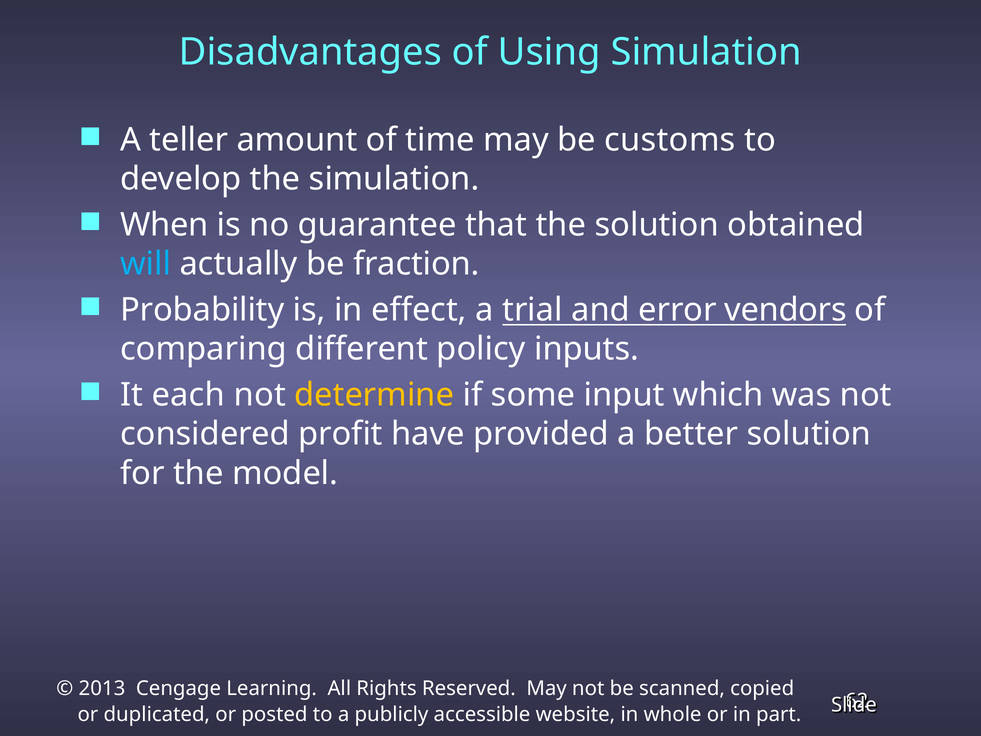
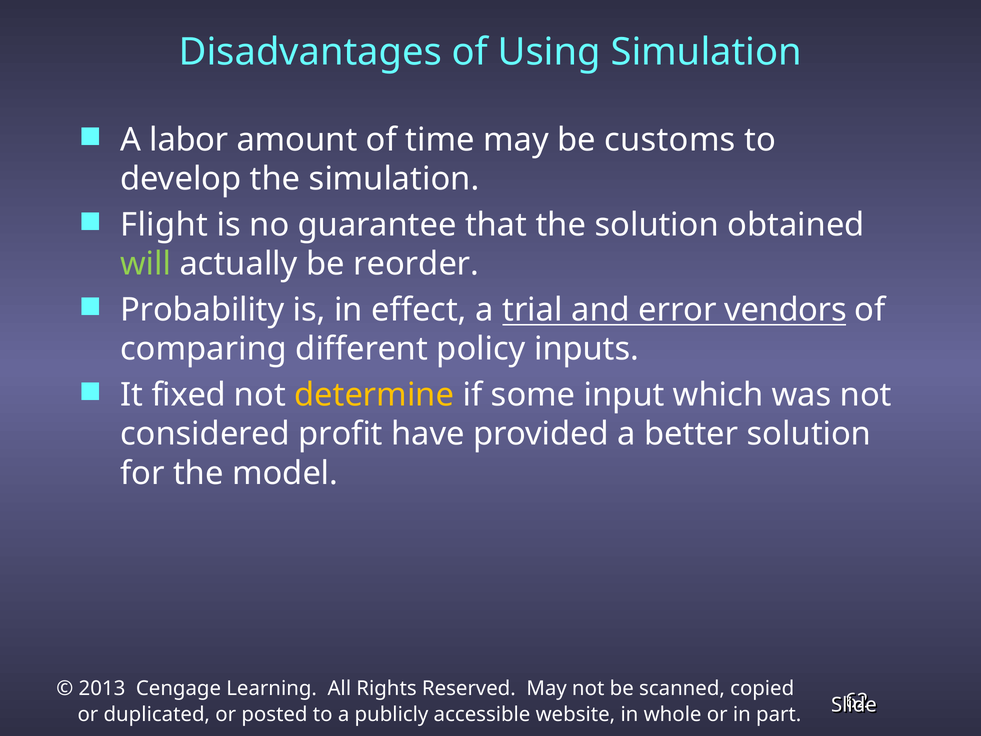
teller: teller -> labor (189, 140)
When: When -> Flight (164, 225)
will colour: light blue -> light green (146, 264)
fraction: fraction -> reorder (416, 264)
each: each -> fixed (189, 395)
